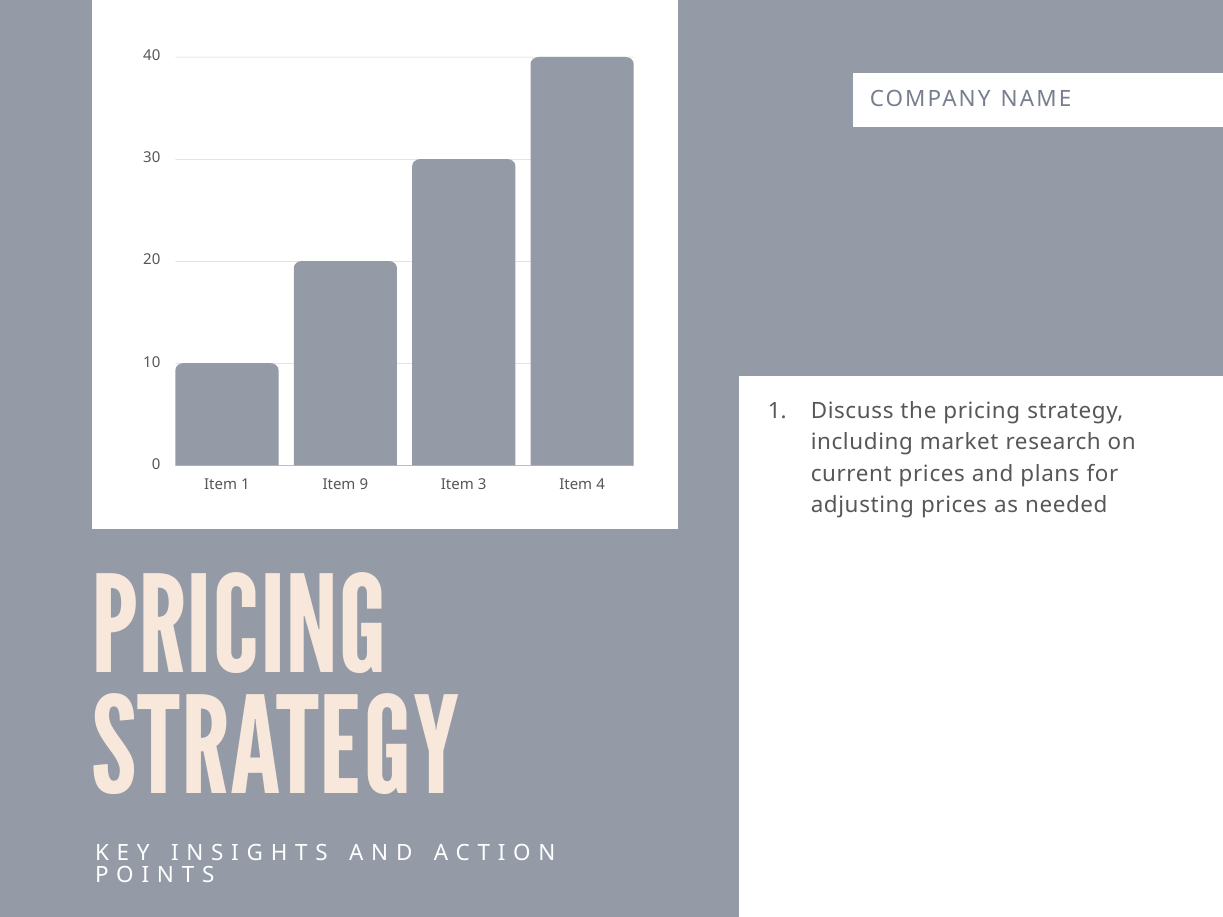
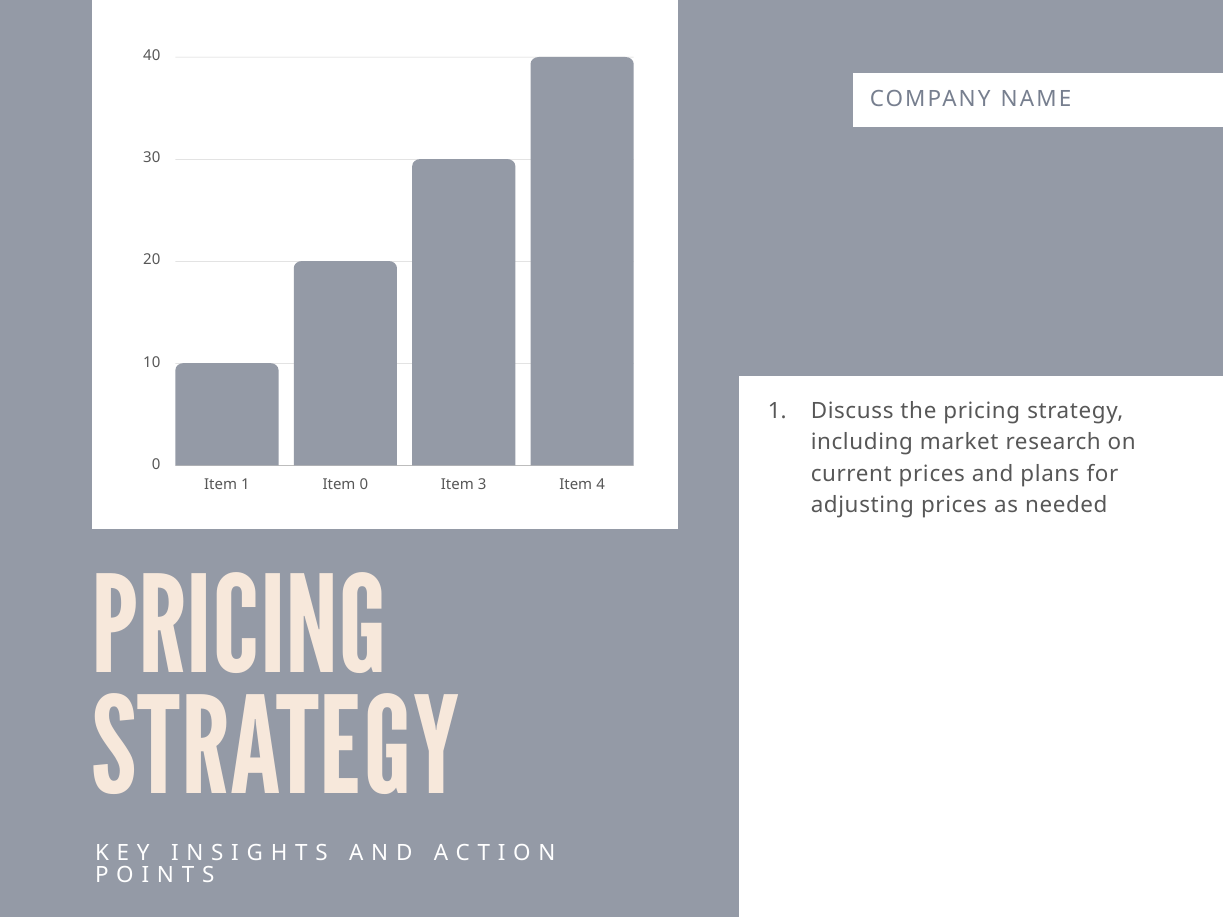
Item 9: 9 -> 0 (364, 485)
